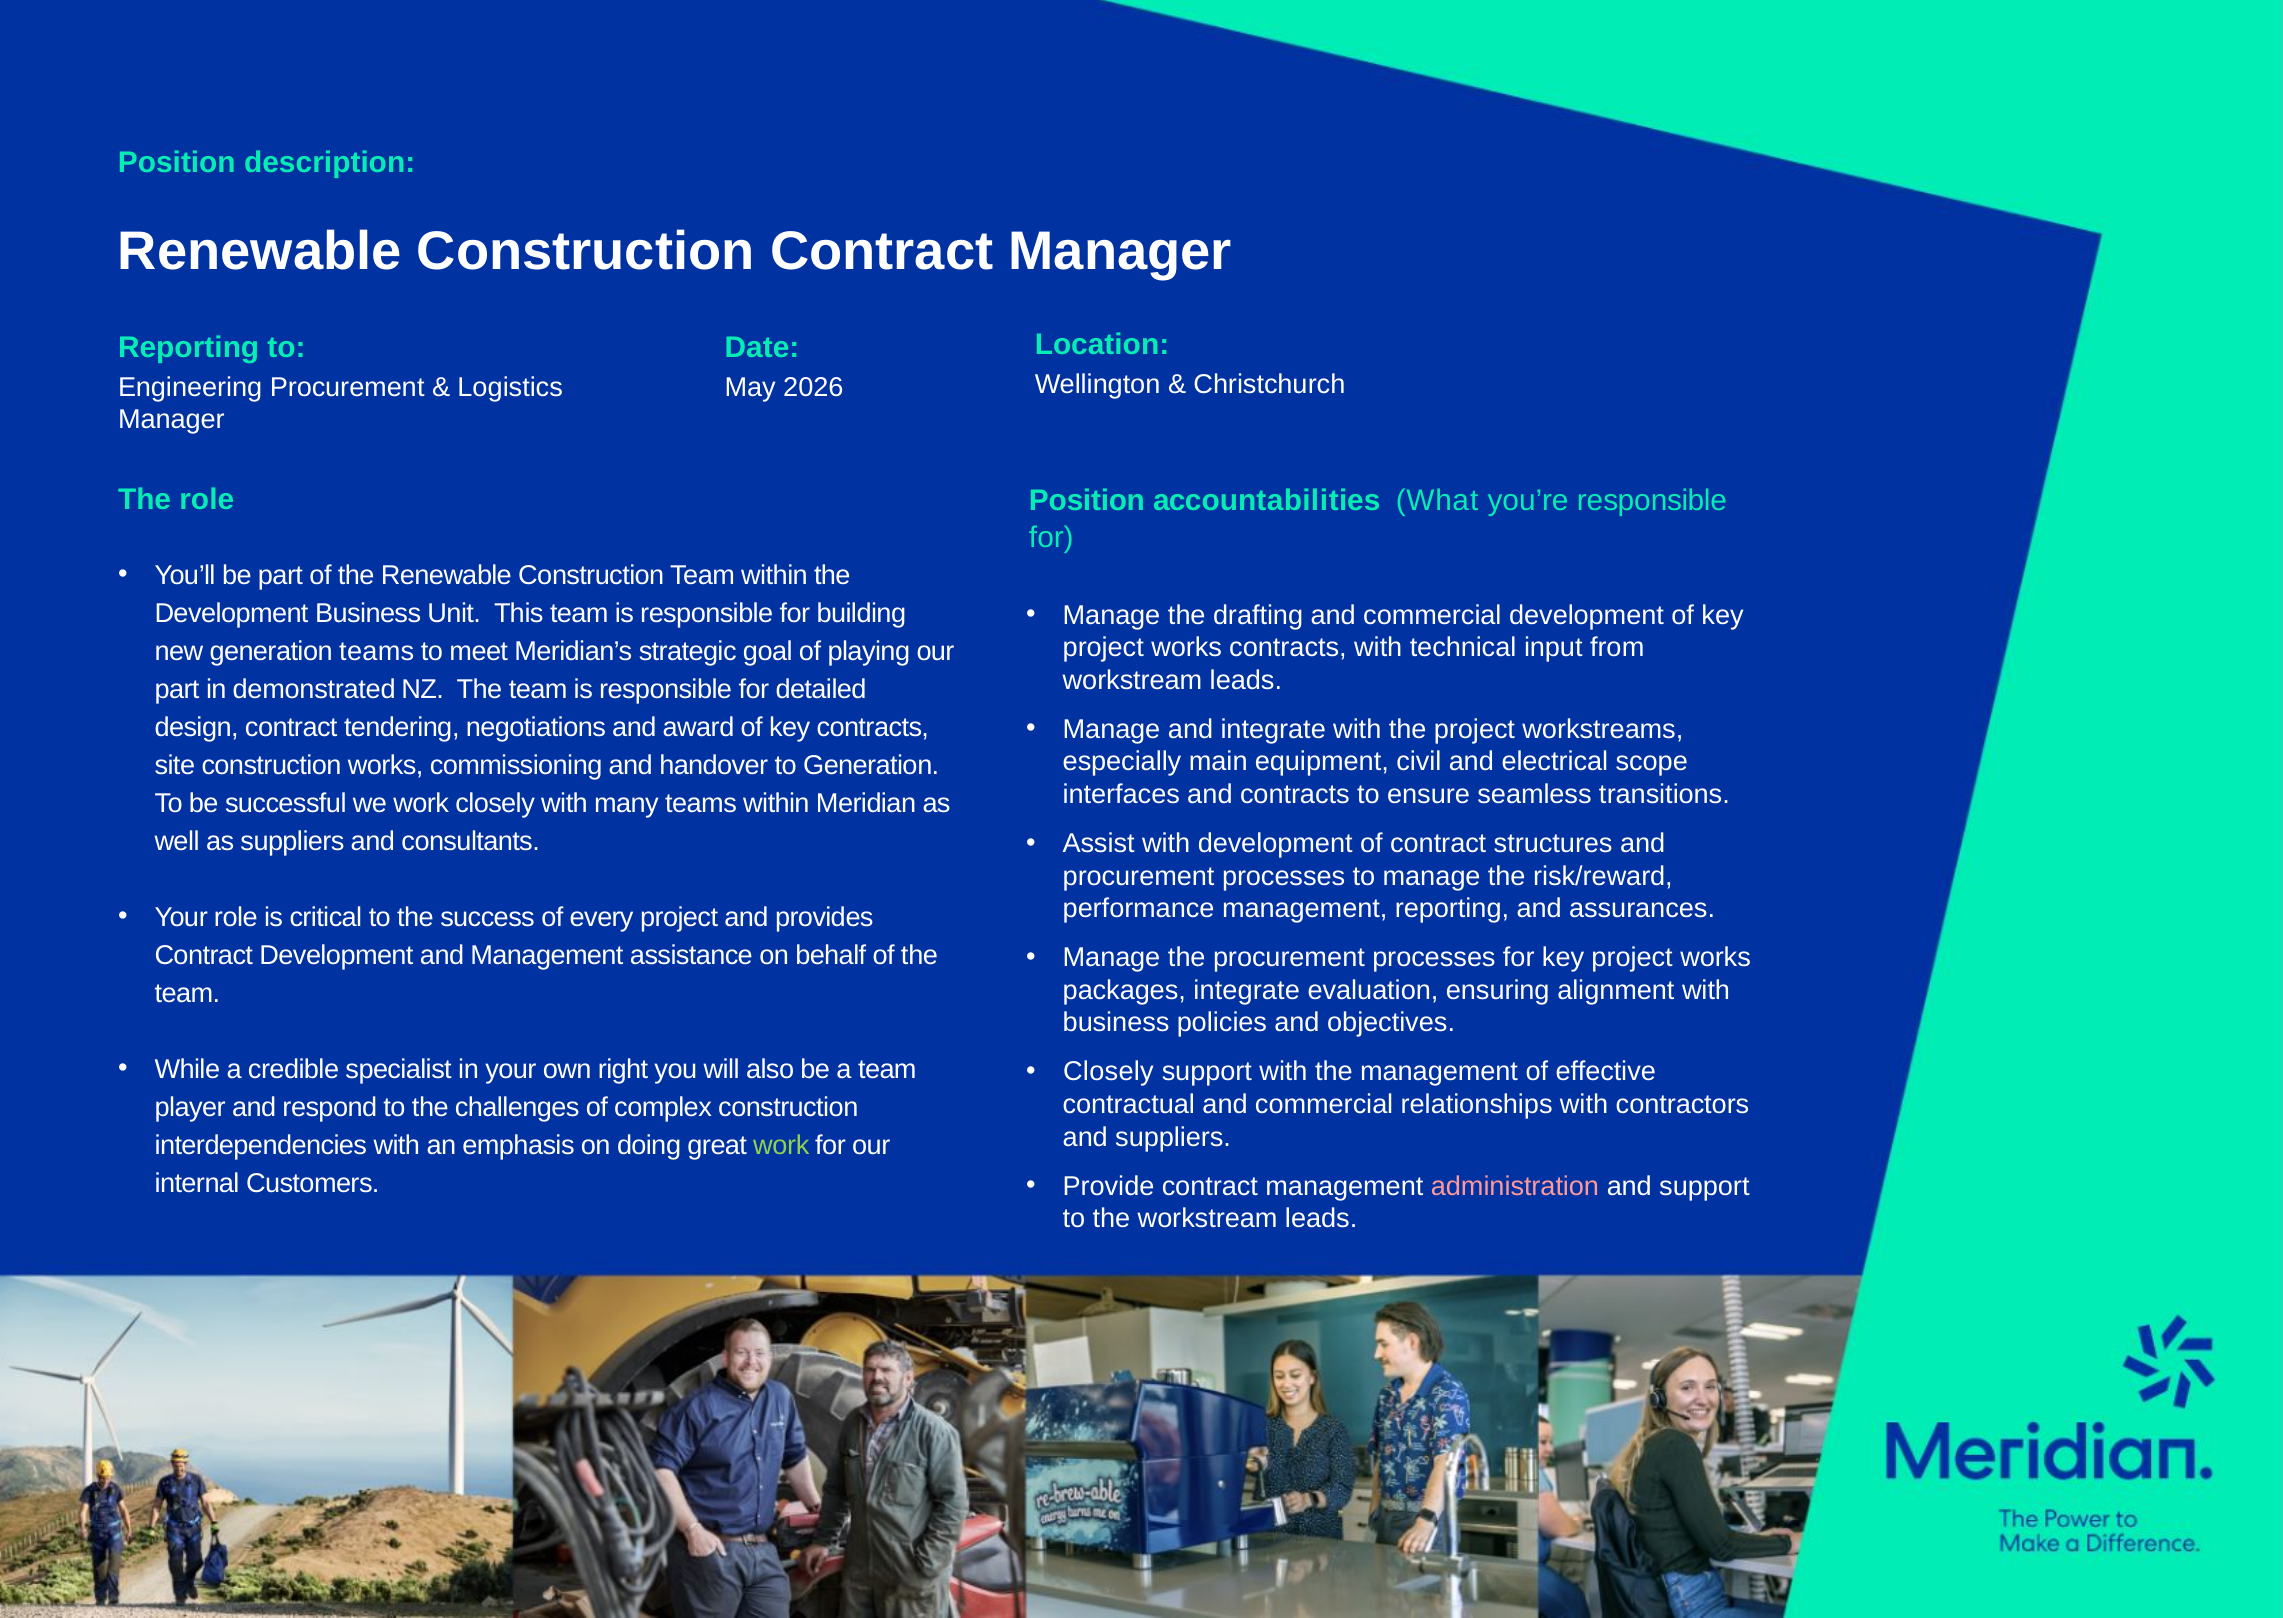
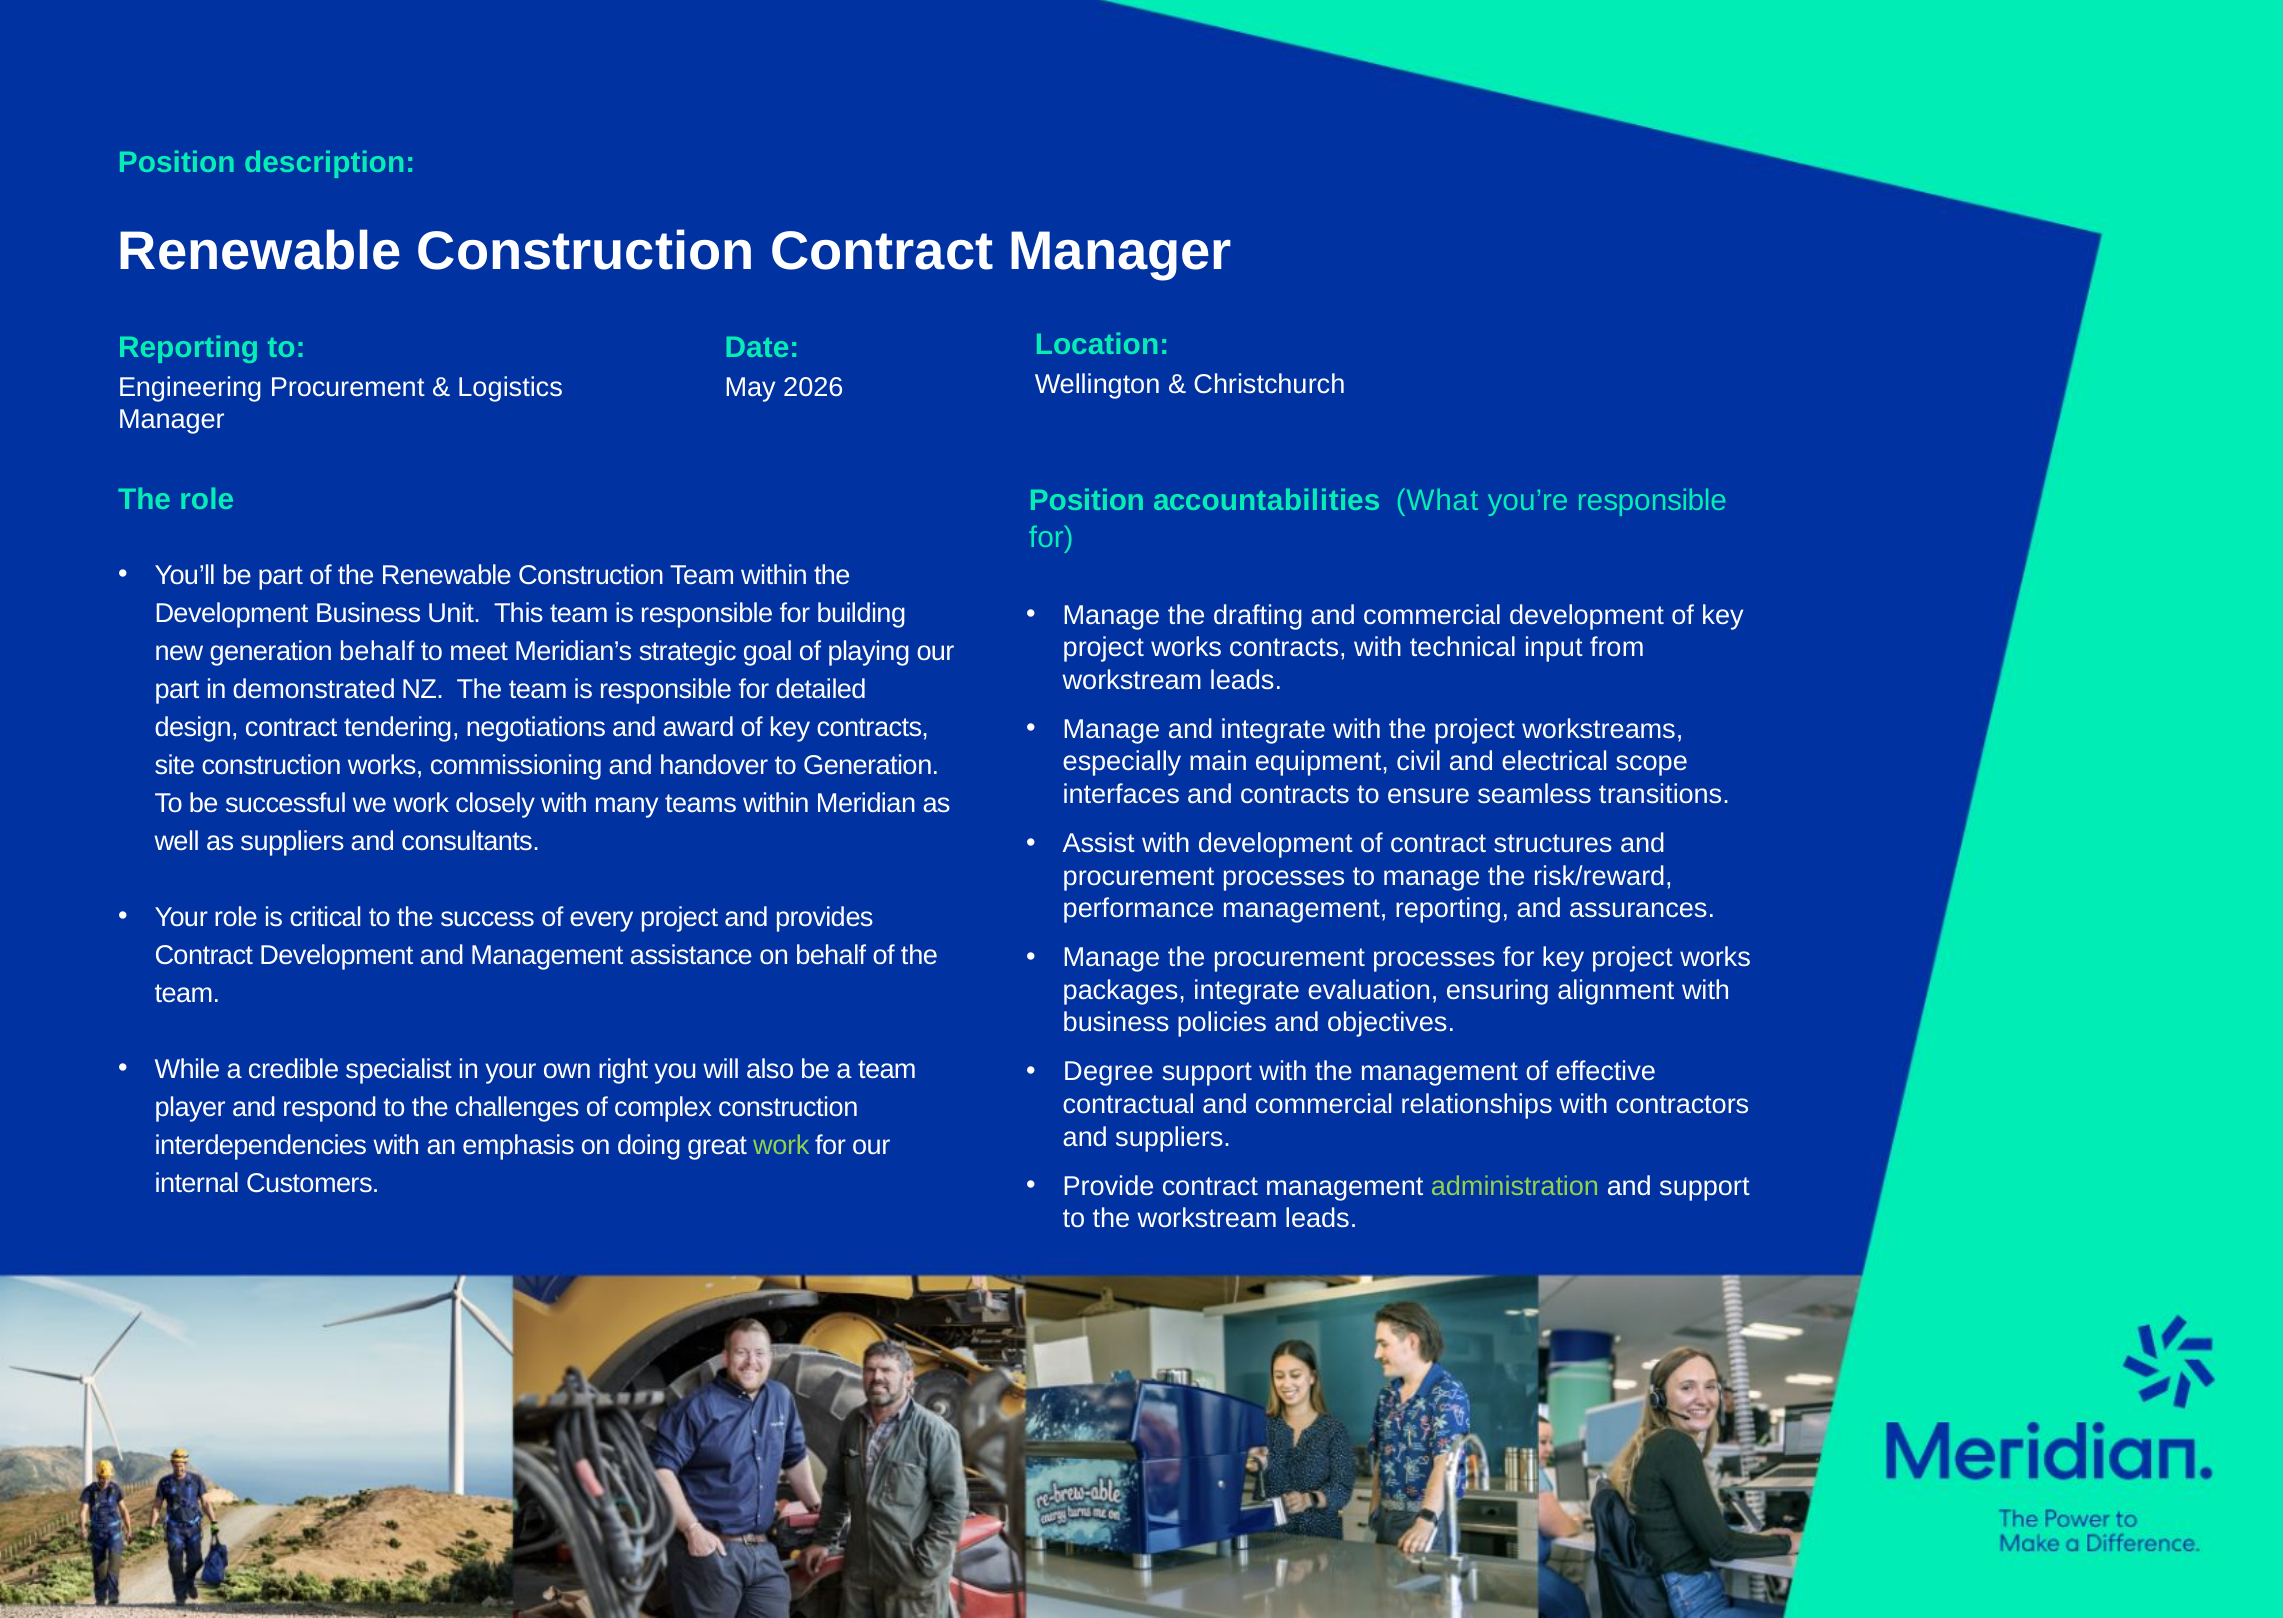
generation teams: teams -> behalf (377, 651)
Closely: Closely -> Degree (1108, 1072)
administration colour: pink -> light green (1515, 1186)
